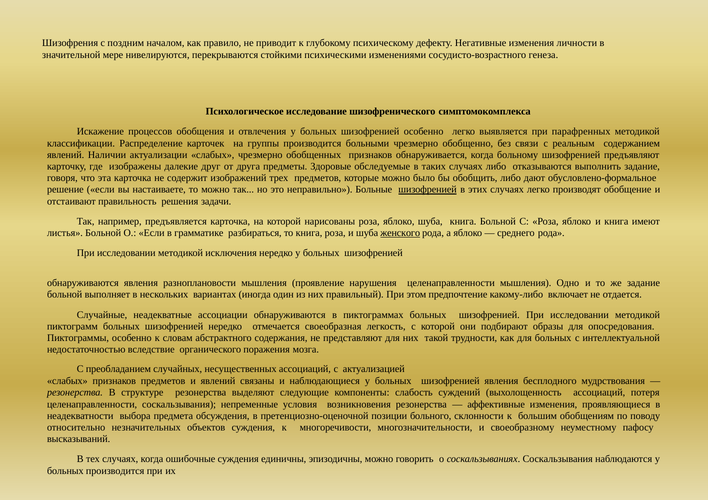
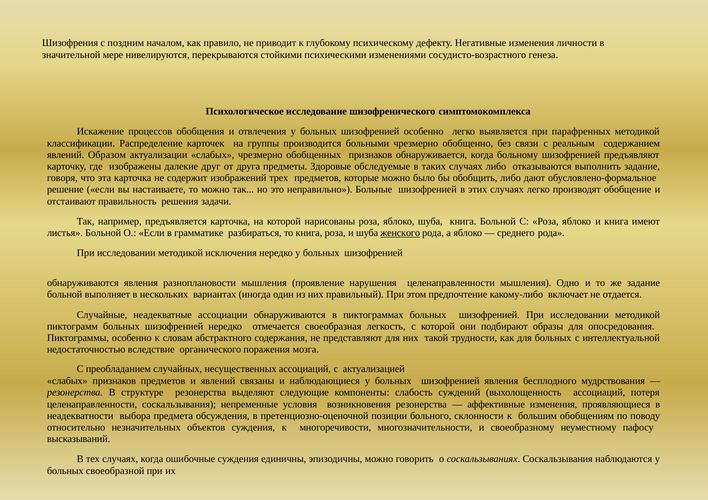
Наличии: Наличии -> Образом (107, 155)
шизофренией underline: present -> none (428, 190)
больных производится: производится -> своеобразной (115, 471)
